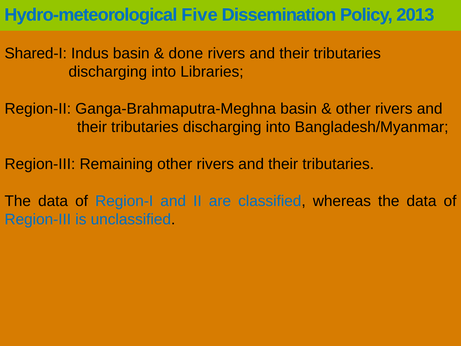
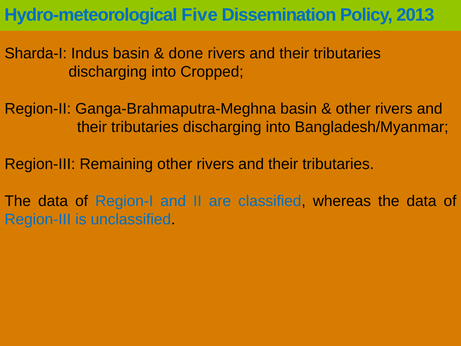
Shared-I: Shared-I -> Sharda-I (36, 53)
Libraries: Libraries -> Cropped (212, 72)
